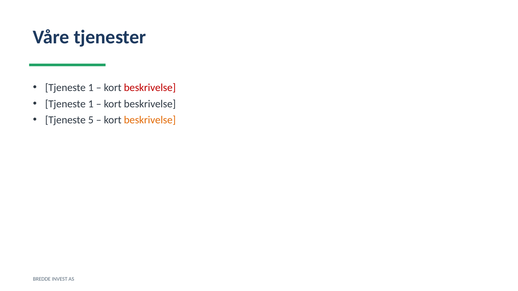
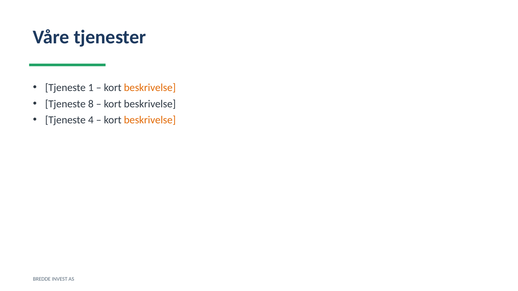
beskrivelse colour: red -> orange (150, 88)
1: 1 -> 8 (91, 104)
5: 5 -> 4 (91, 120)
